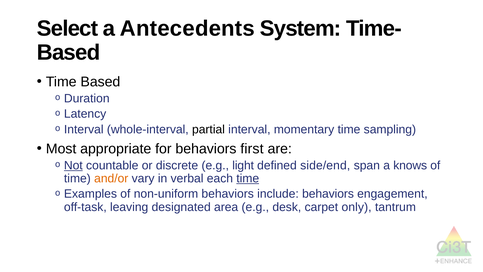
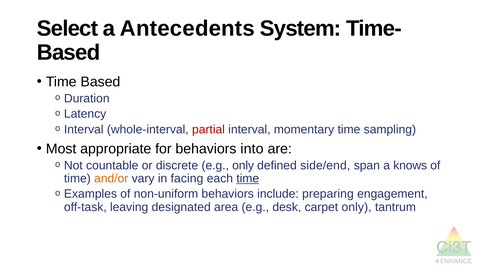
partial colour: black -> red (208, 129)
first: first -> into (252, 149)
Not underline: present -> none (73, 165)
e.g light: light -> only (243, 165)
verbal: verbal -> facing (187, 178)
include behaviors: behaviors -> preparing (328, 194)
